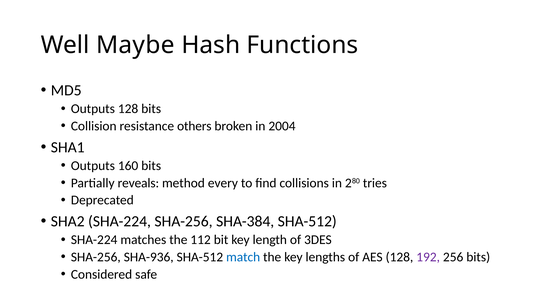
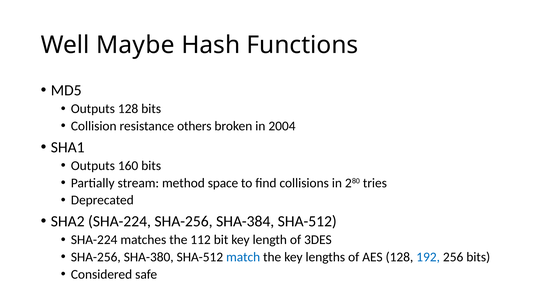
reveals: reveals -> stream (138, 183)
every: every -> space (223, 183)
SHA-936: SHA-936 -> SHA-380 (149, 257)
192 colour: purple -> blue (428, 257)
